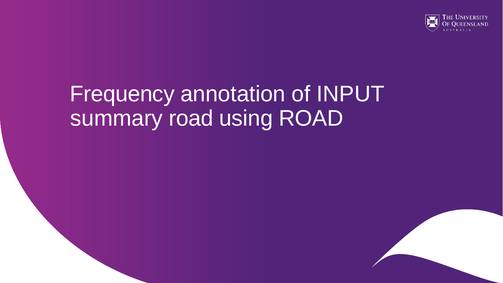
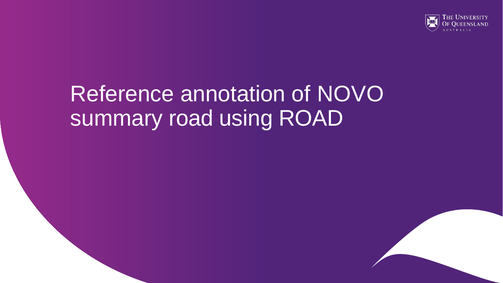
Frequency: Frequency -> Reference (122, 94)
INPUT: INPUT -> NOVO (350, 94)
